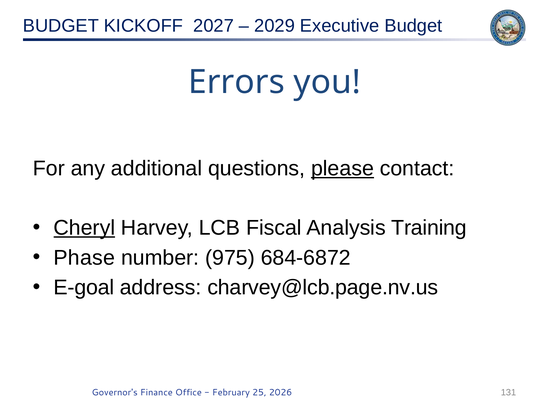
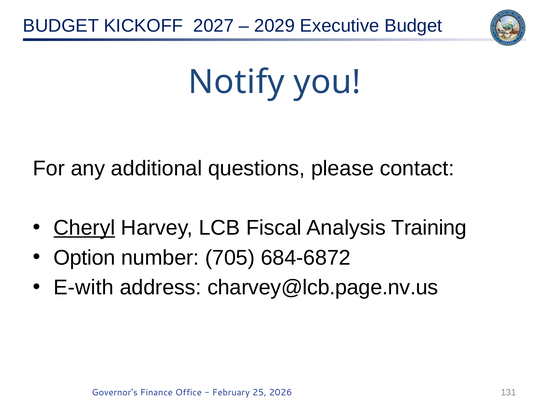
Errors: Errors -> Notify (236, 82)
please underline: present -> none (342, 169)
Phase: Phase -> Option (84, 258)
975: 975 -> 705 (230, 258)
E-goal: E-goal -> E-with (84, 288)
